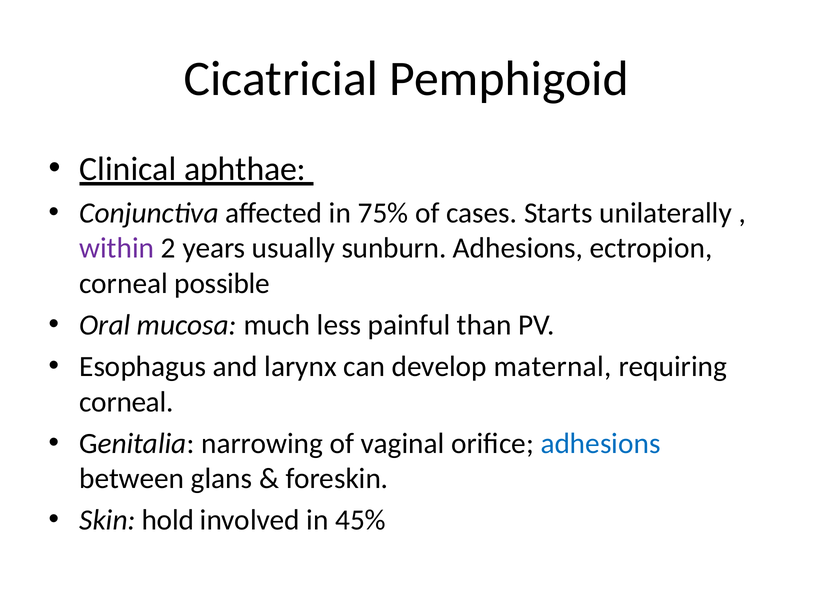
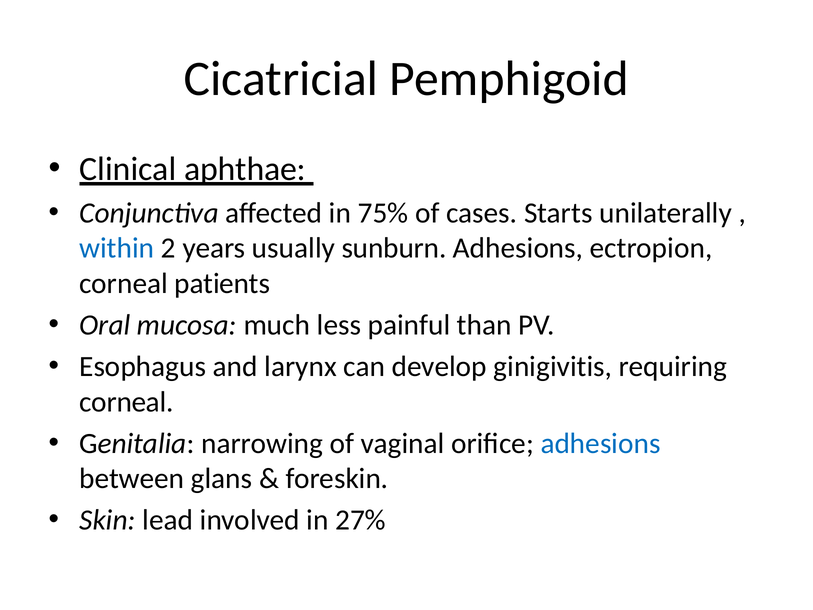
within colour: purple -> blue (117, 248)
possible: possible -> patients (222, 283)
maternal: maternal -> ginigivitis (553, 367)
hold: hold -> lead (168, 520)
45%: 45% -> 27% (360, 520)
